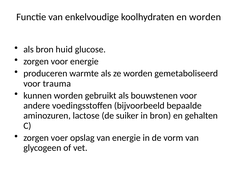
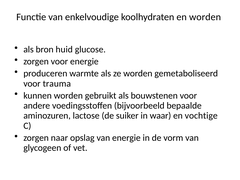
in bron: bron -> waar (160, 116)
gehalten: gehalten -> vochtige (201, 116)
voer: voer -> naar (59, 138)
